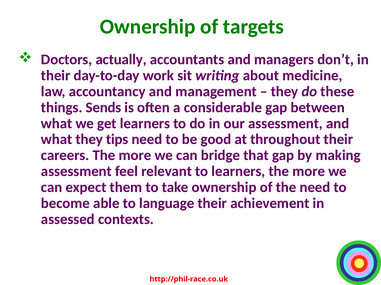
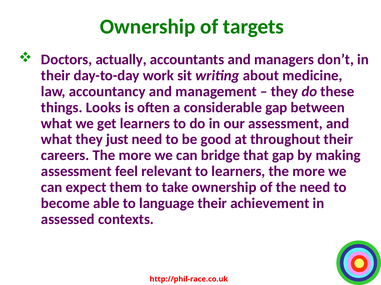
Sends: Sends -> Looks (103, 108)
tips: tips -> just (117, 140)
